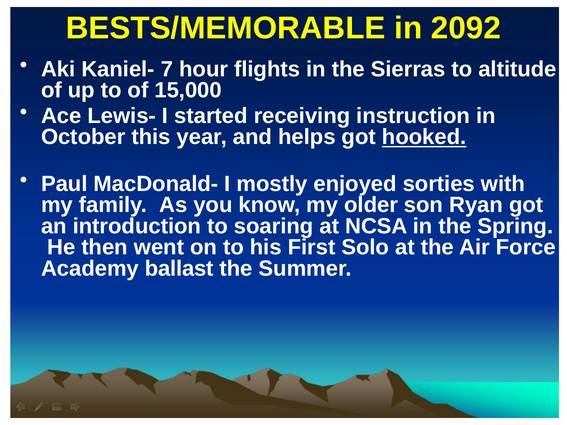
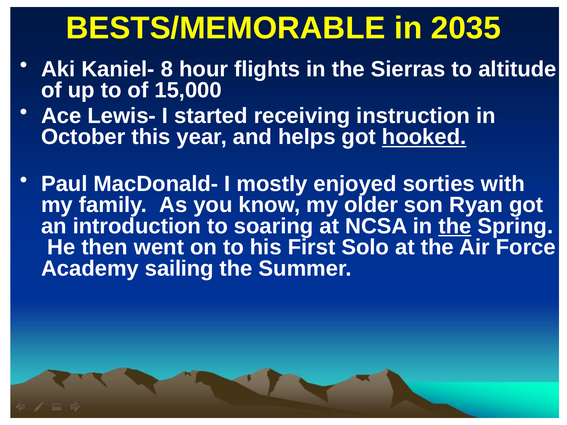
2092: 2092 -> 2035 (466, 28)
7: 7 -> 8 (167, 69)
the underline: none -> present (455, 226)
ballast: ballast -> sailing (179, 269)
